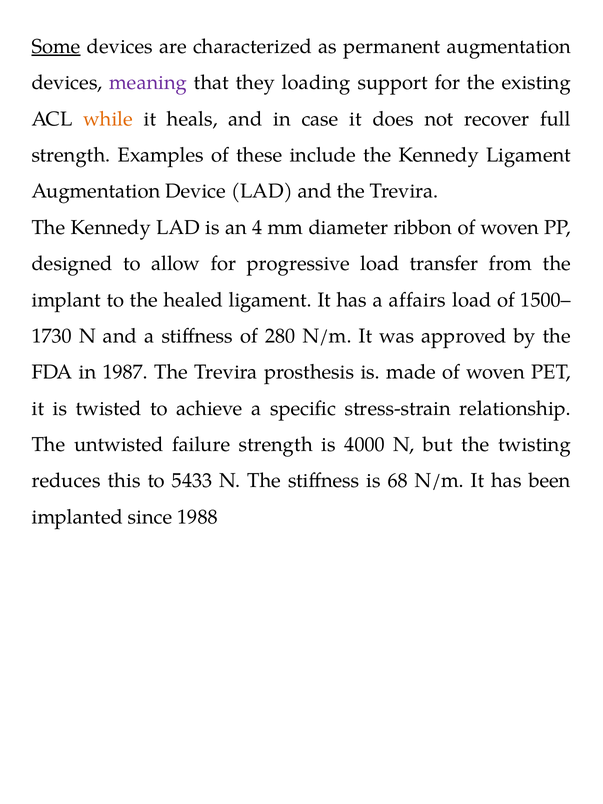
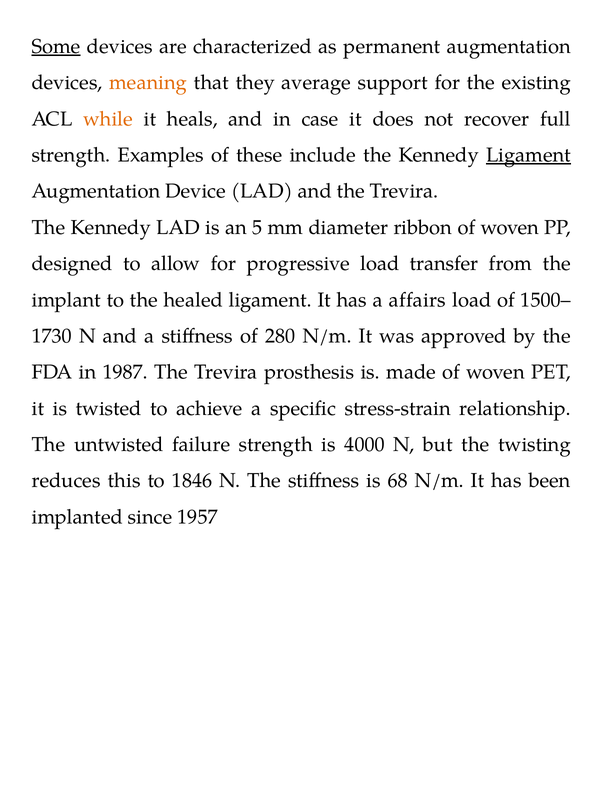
meaning colour: purple -> orange (148, 83)
loading: loading -> average (316, 83)
Ligament underline: none -> present (528, 155)
4: 4 -> 5 (257, 228)
5433: 5433 -> 1846 (192, 481)
1988: 1988 -> 1957 (198, 517)
